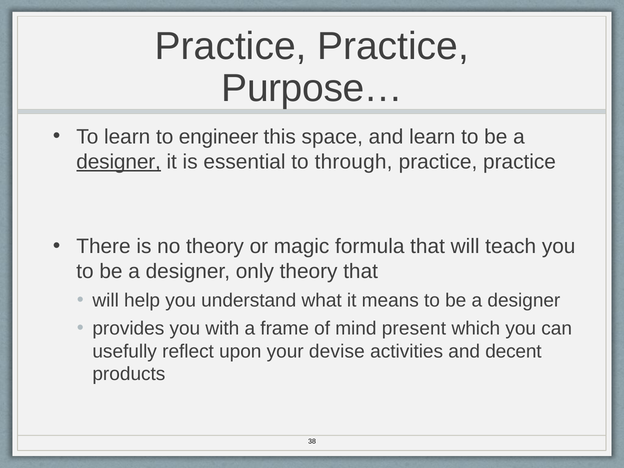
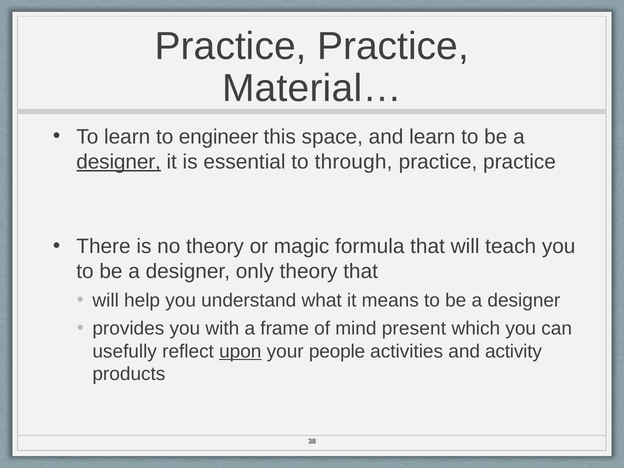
Purpose…: Purpose… -> Material… (312, 88)
upon underline: none -> present (240, 351)
devise: devise -> people (337, 351)
decent: decent -> activity (513, 351)
